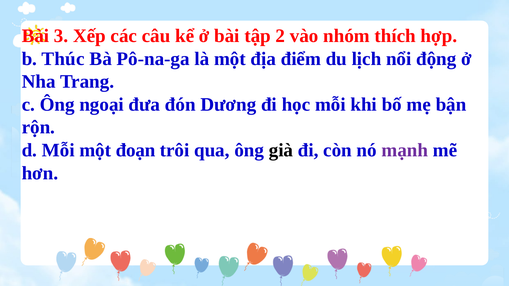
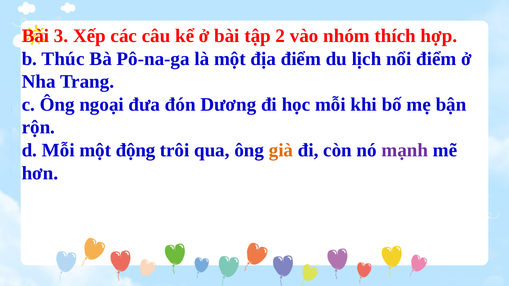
nổi động: động -> điểm (436, 59)
đoạn: đoạn -> động (136, 150)
già colour: black -> orange (281, 150)
